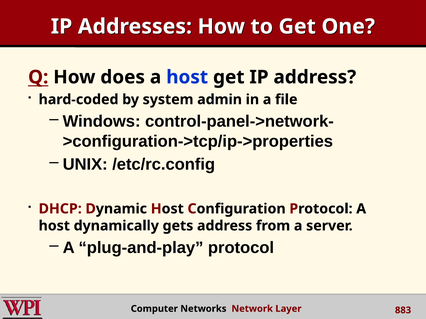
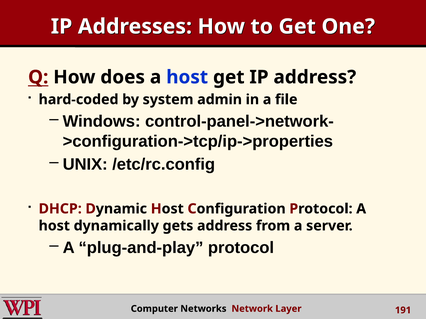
883: 883 -> 191 (403, 311)
